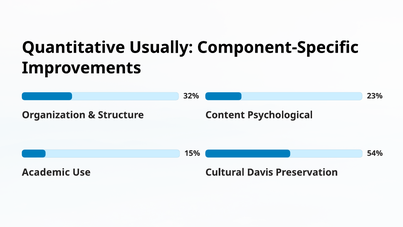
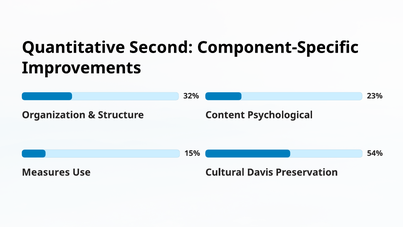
Usually: Usually -> Second (161, 47)
Academic: Academic -> Measures (46, 172)
